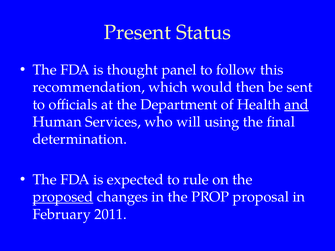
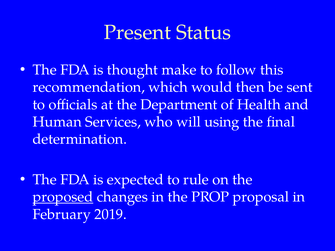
panel: panel -> make (179, 70)
and underline: present -> none (297, 105)
2011: 2011 -> 2019 (111, 214)
